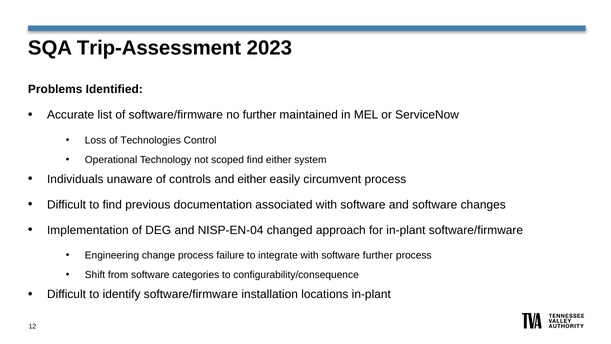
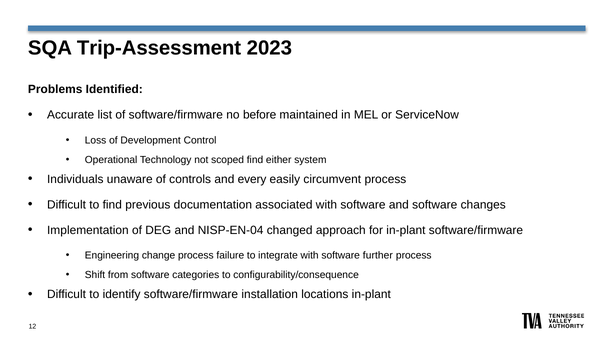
no further: further -> before (260, 115)
Technologies: Technologies -> Development (151, 140)
and either: either -> every (252, 179)
